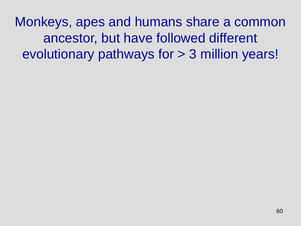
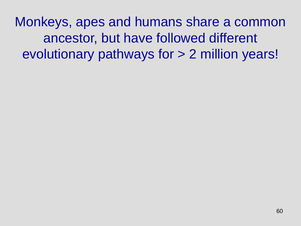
3: 3 -> 2 (193, 54)
